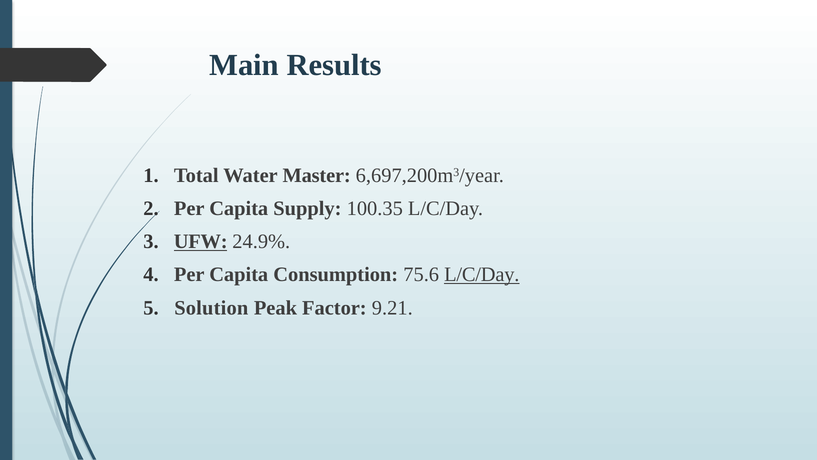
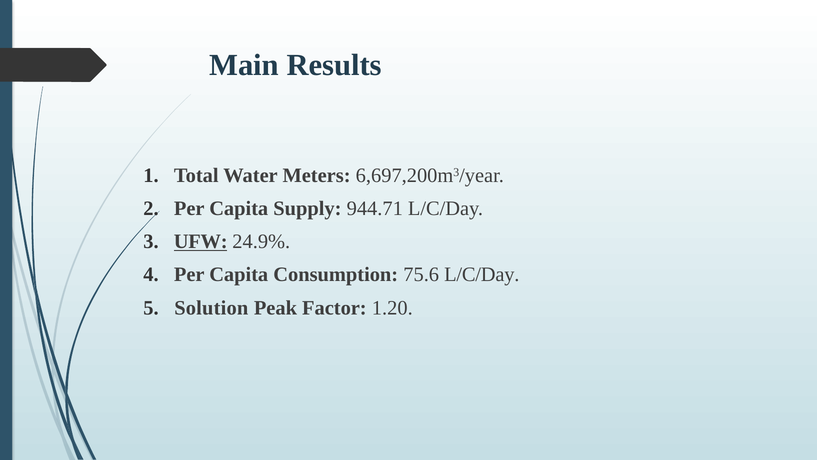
Master: Master -> Meters (317, 175)
100.35: 100.35 -> 944.71 (375, 208)
L/C/Day underline: present -> none (482, 274)
9.21: 9.21 -> 1.20 (392, 307)
